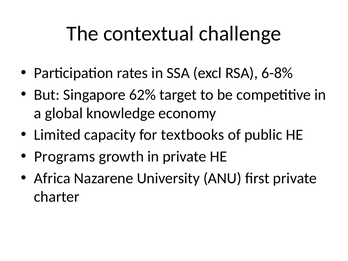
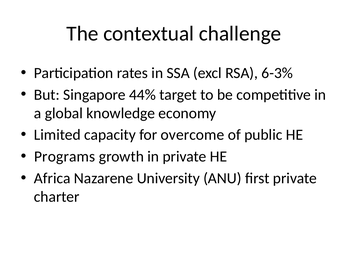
6-8%: 6-8% -> 6-3% (277, 73)
62%: 62% -> 44% (143, 95)
textbooks: textbooks -> overcome (193, 135)
